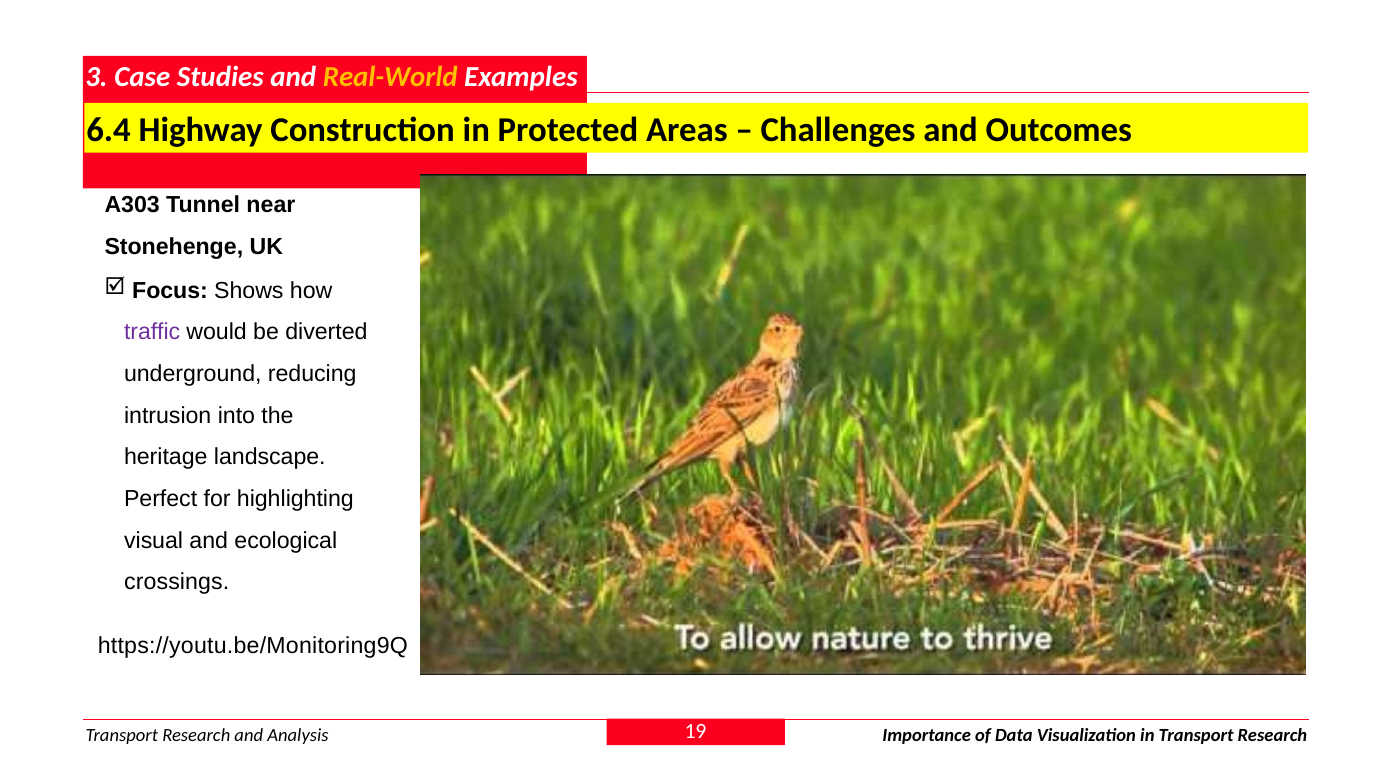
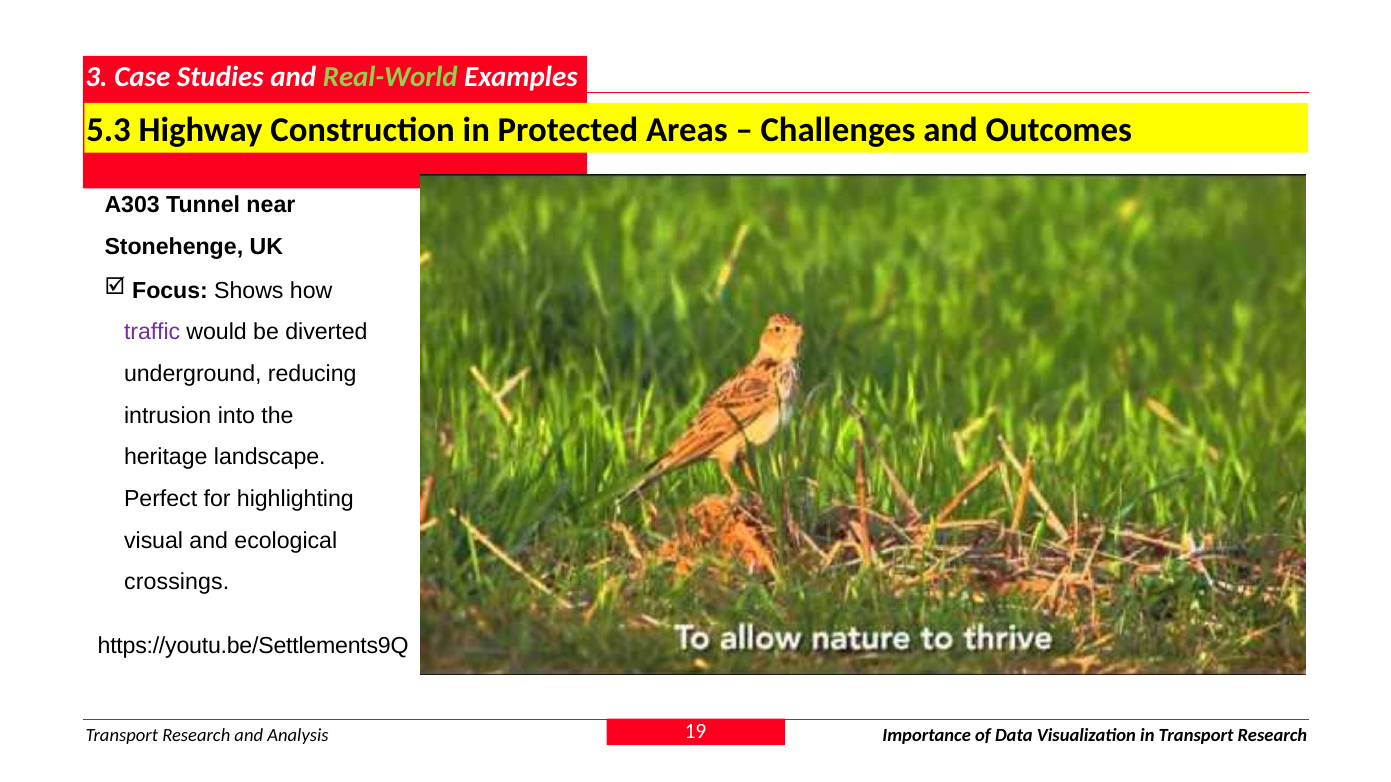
Real-World colour: yellow -> light green (390, 77)
6.4: 6.4 -> 5.3 (109, 130)
https://youtu.be/Monitoring9Q: https://youtu.be/Monitoring9Q -> https://youtu.be/Settlements9Q (253, 646)
